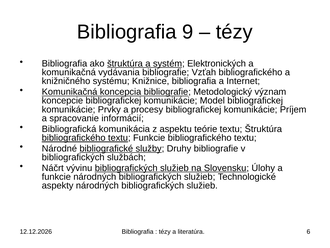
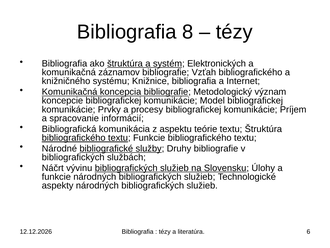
9: 9 -> 8 (188, 32)
vydávania: vydávania -> záznamov (119, 72)
